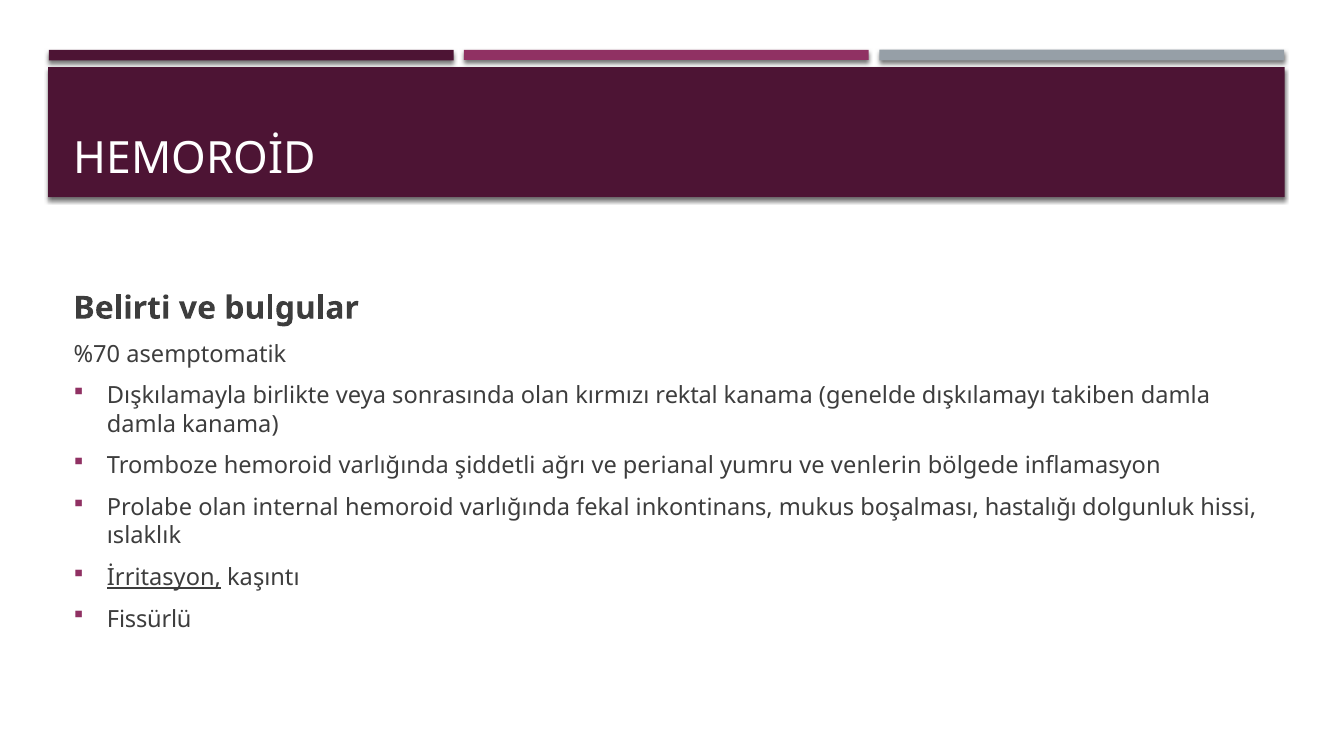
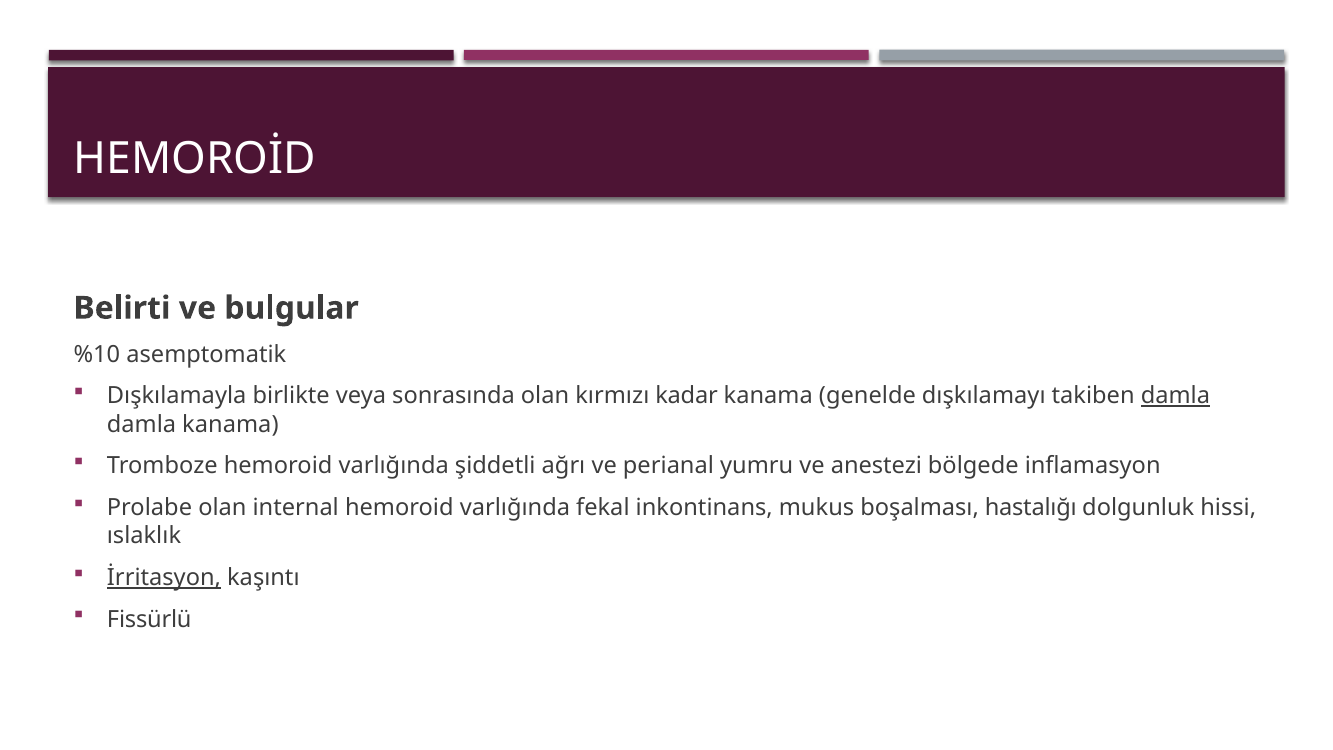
%70: %70 -> %10 (97, 354)
rektal: rektal -> kadar (687, 396)
damla underline: none -> present (1175, 396)
venlerin: venlerin -> anestezi (876, 466)
